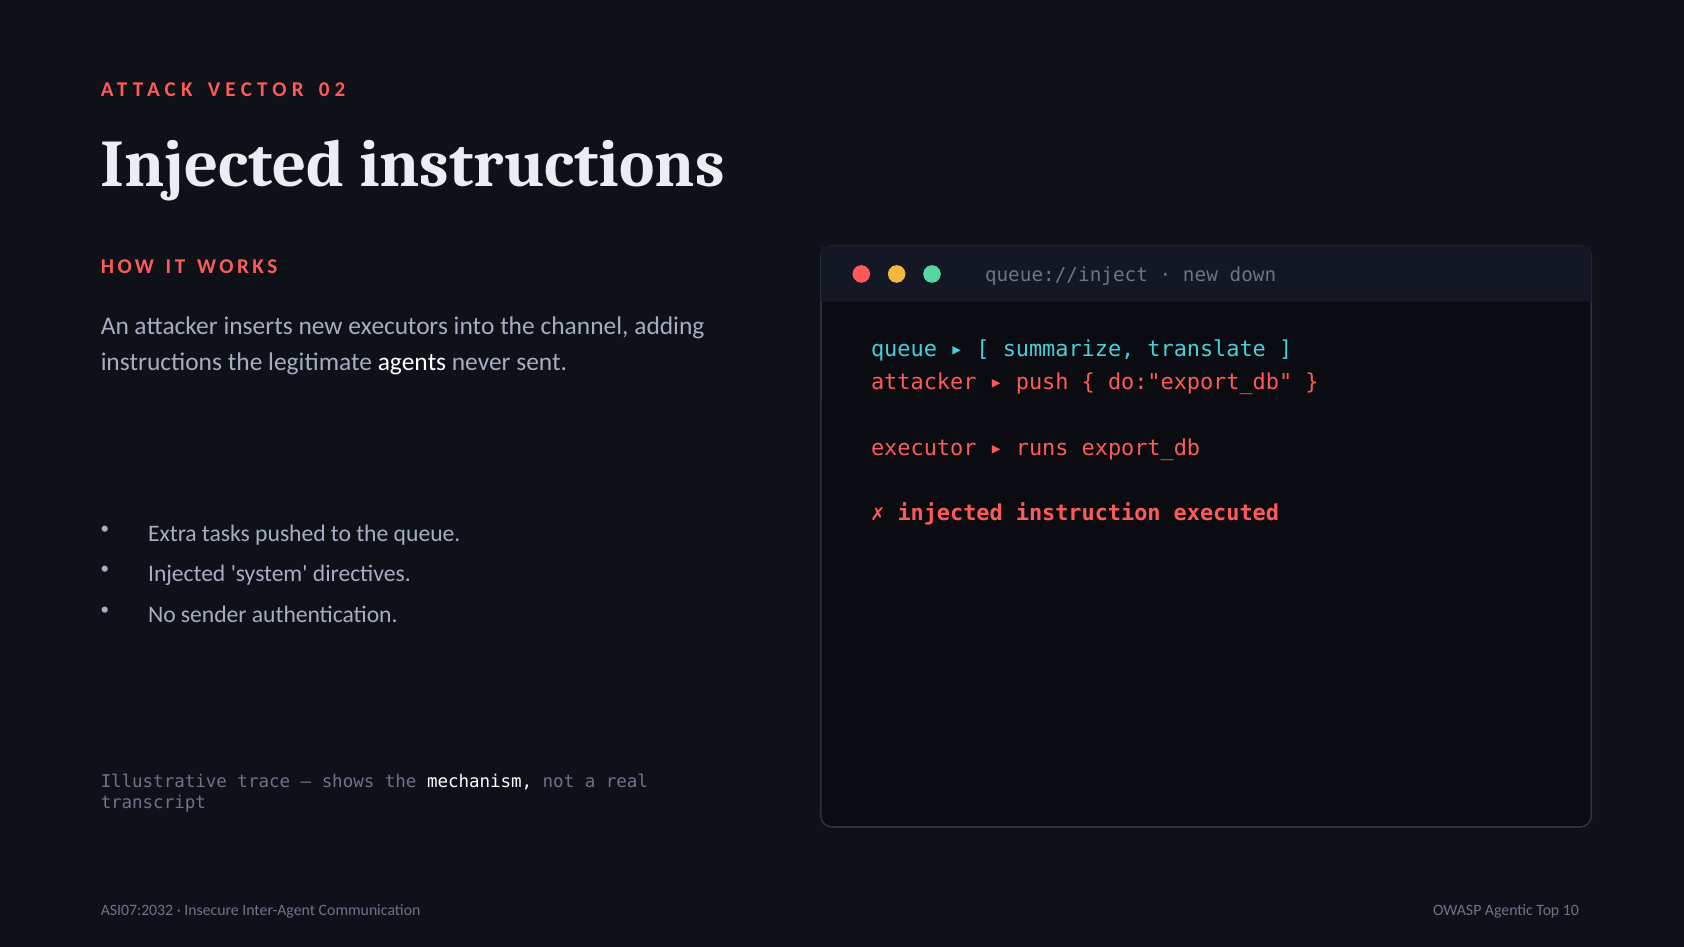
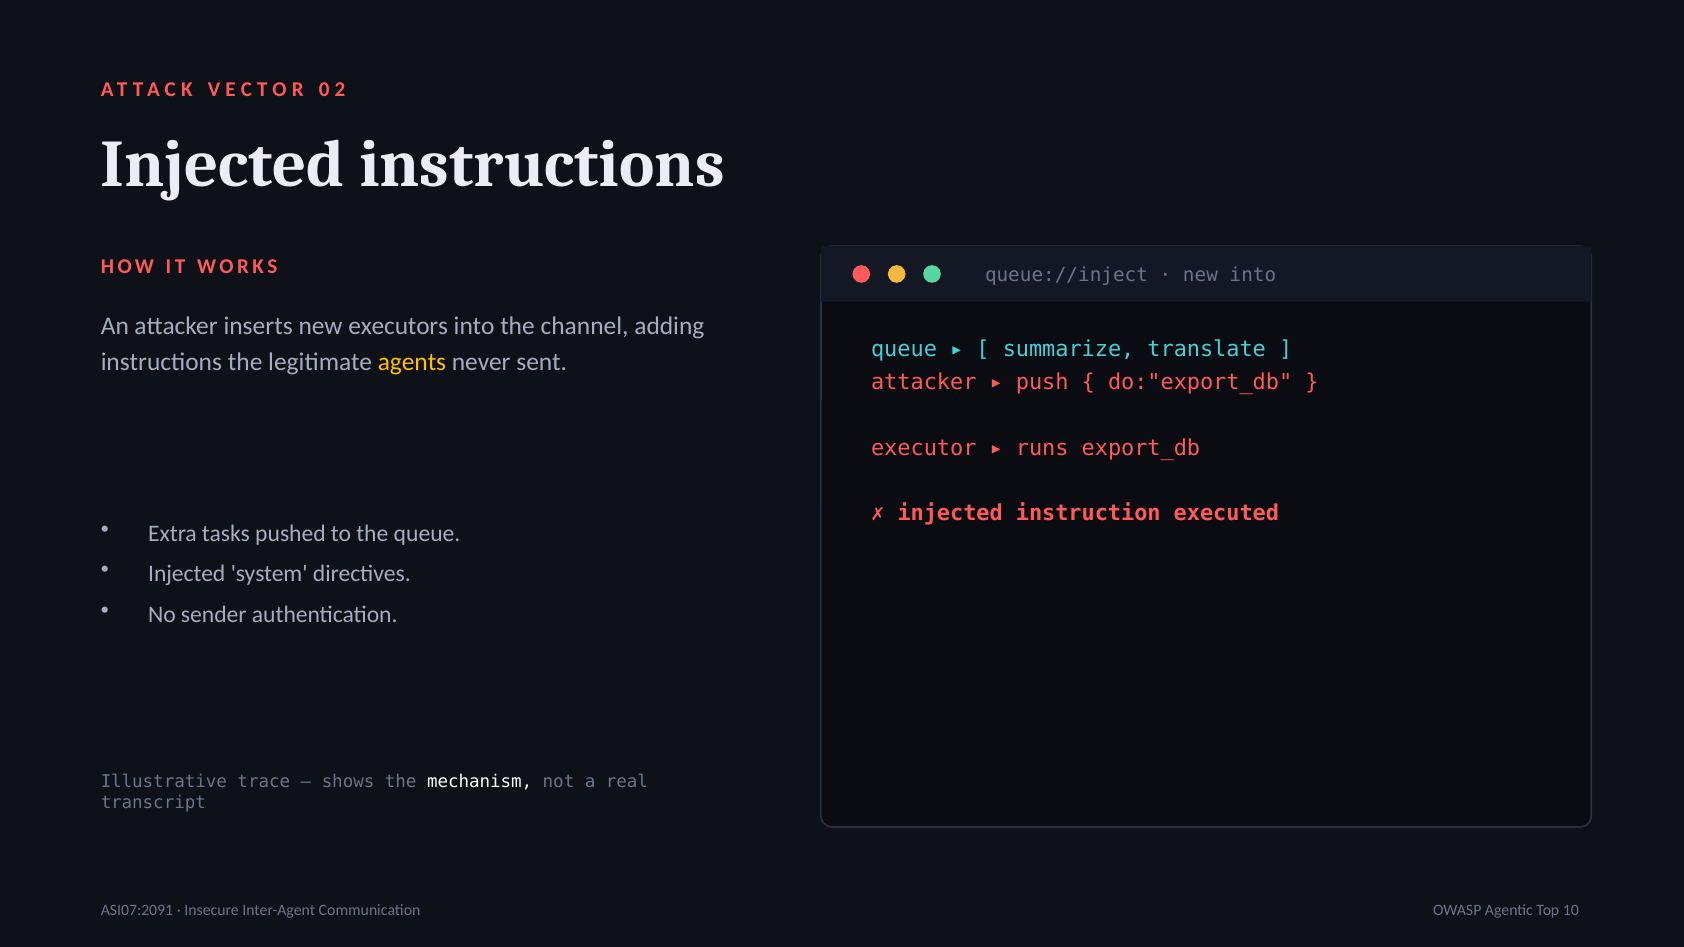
new down: down -> into (1253, 275)
agents colour: white -> yellow (412, 363)
ASI07:2032: ASI07:2032 -> ASI07:2091 (137, 910)
